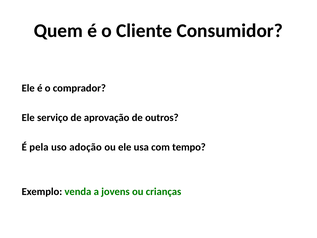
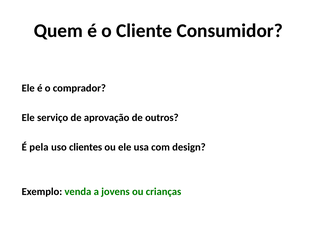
adoção: adoção -> clientes (86, 147)
tempo: tempo -> design (189, 147)
